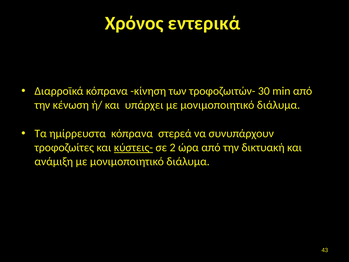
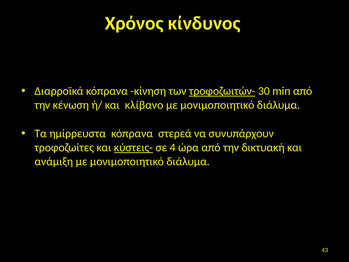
εντερικά: εντερικά -> κίνδυνος (204, 23)
τροφοζωιτών- underline: none -> present (222, 91)
υπάρχει: υπάρχει -> κλίβανο (144, 105)
2: 2 -> 4 (173, 147)
